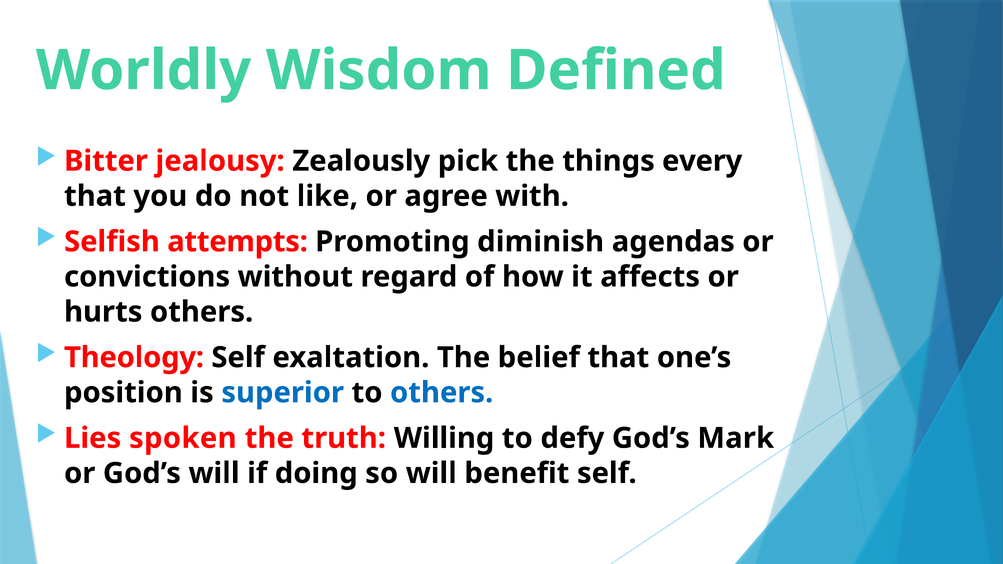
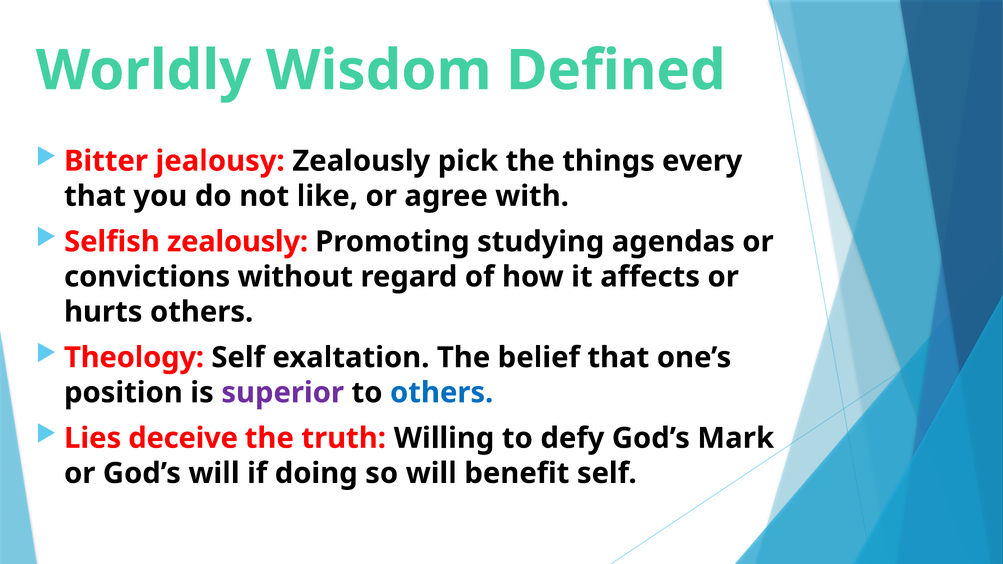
Selfish attempts: attempts -> zealously (238, 242)
diminish: diminish -> studying (541, 242)
superior colour: blue -> purple (283, 393)
spoken: spoken -> deceive (183, 438)
